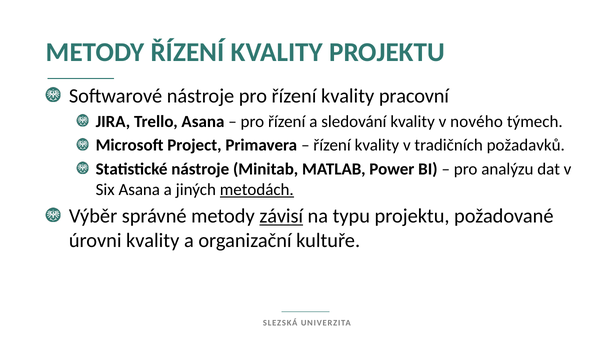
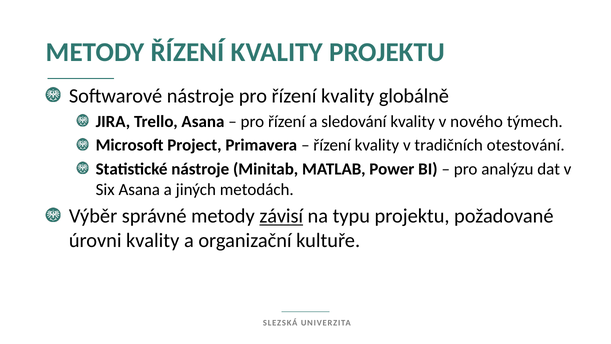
pracovní: pracovní -> globálně (414, 96)
požadavků: požadavků -> otestování (526, 145)
metodách underline: present -> none (257, 189)
